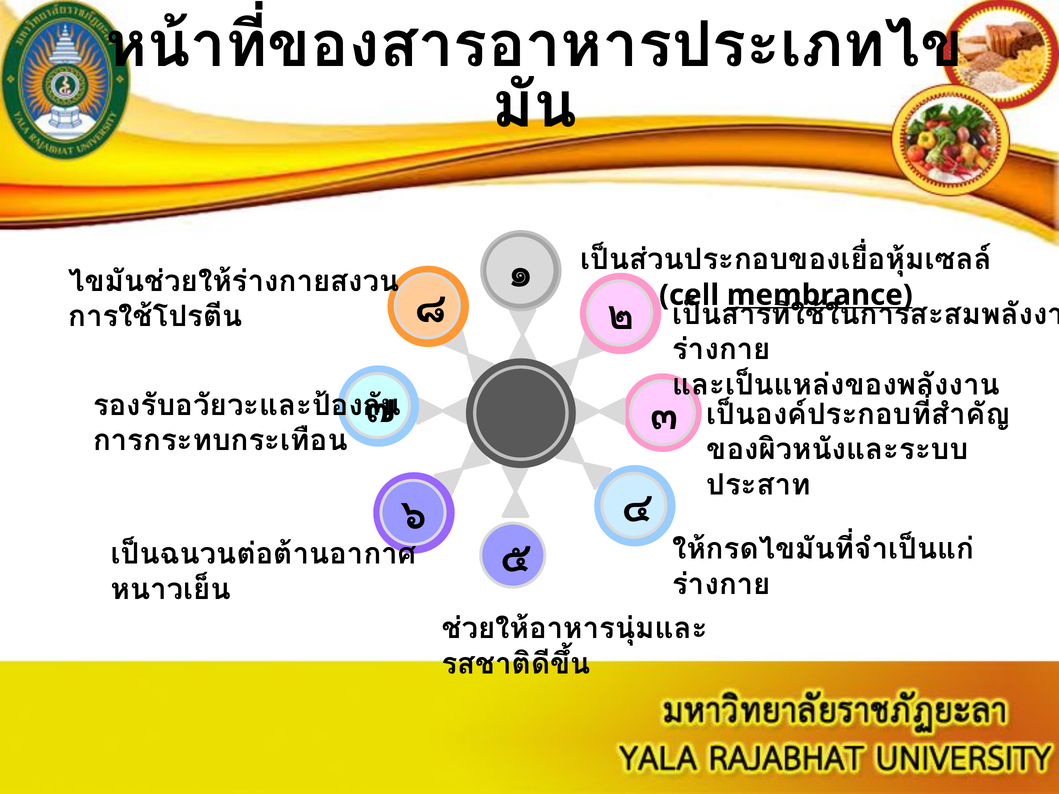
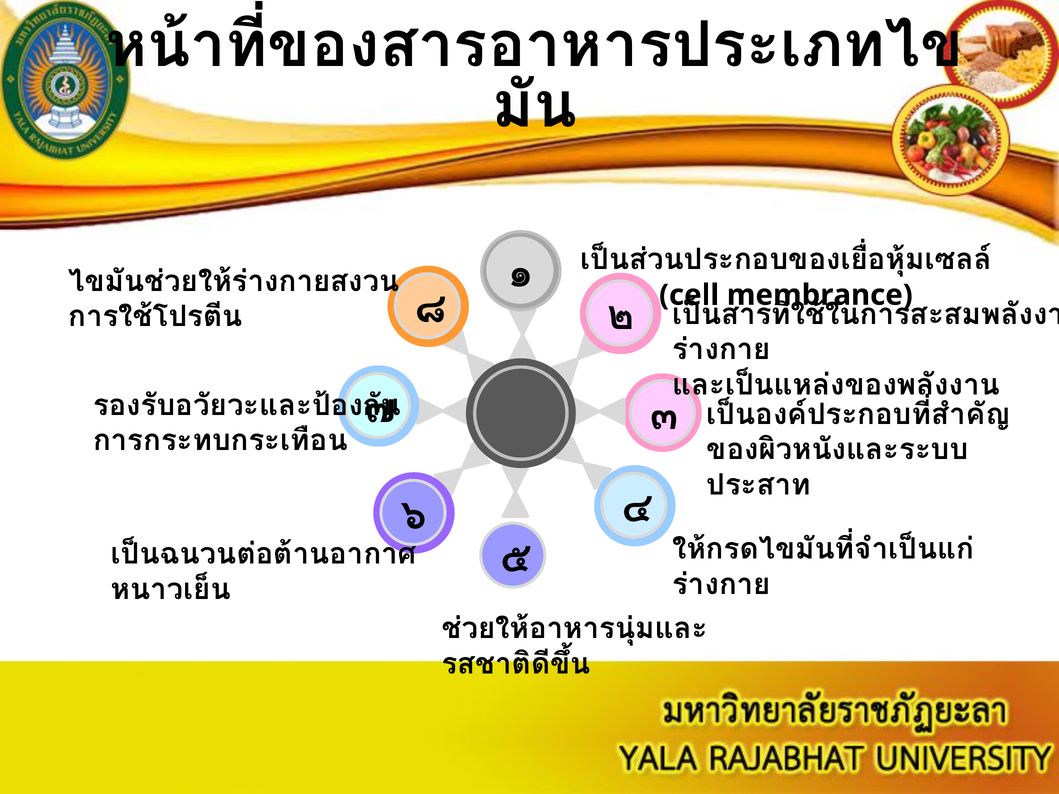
membrance underline: present -> none (820, 295)
